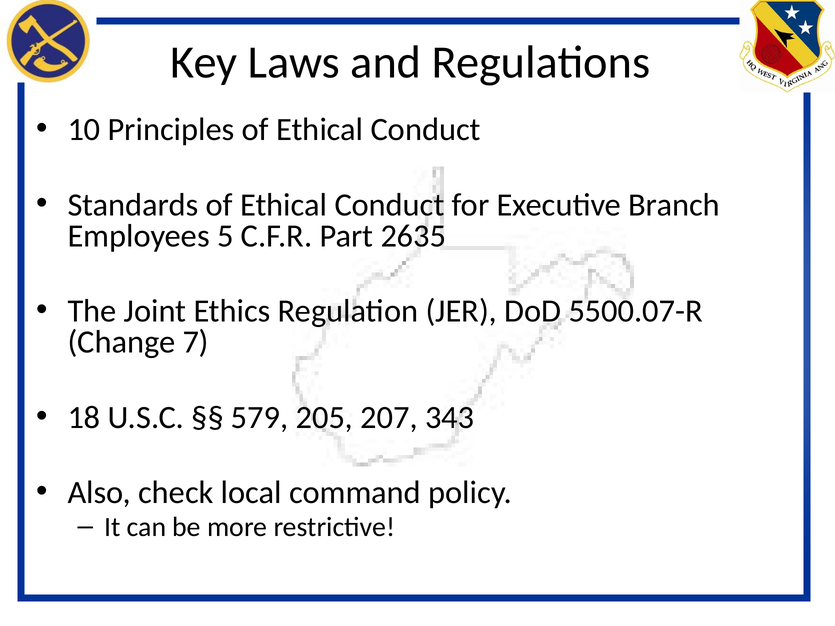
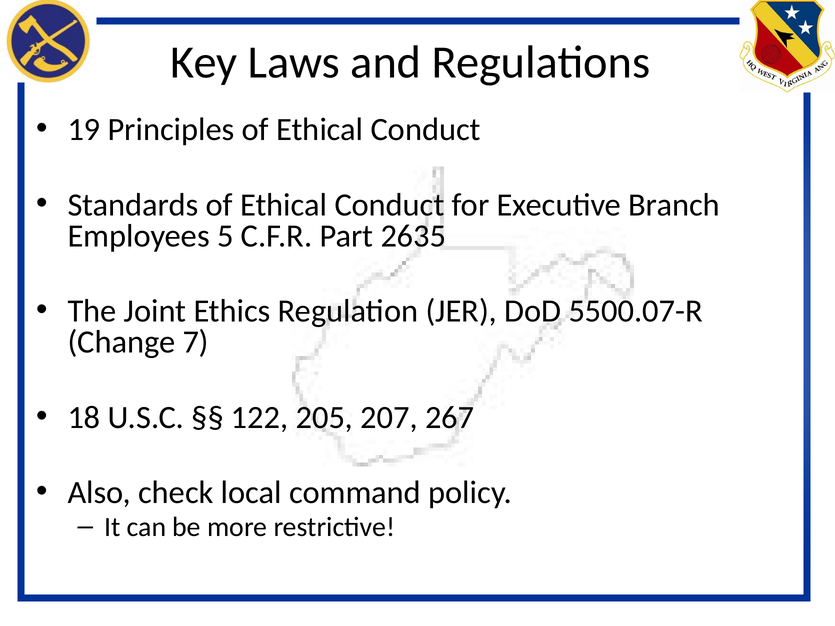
10: 10 -> 19 (84, 130)
579: 579 -> 122 (260, 418)
343: 343 -> 267 (450, 418)
